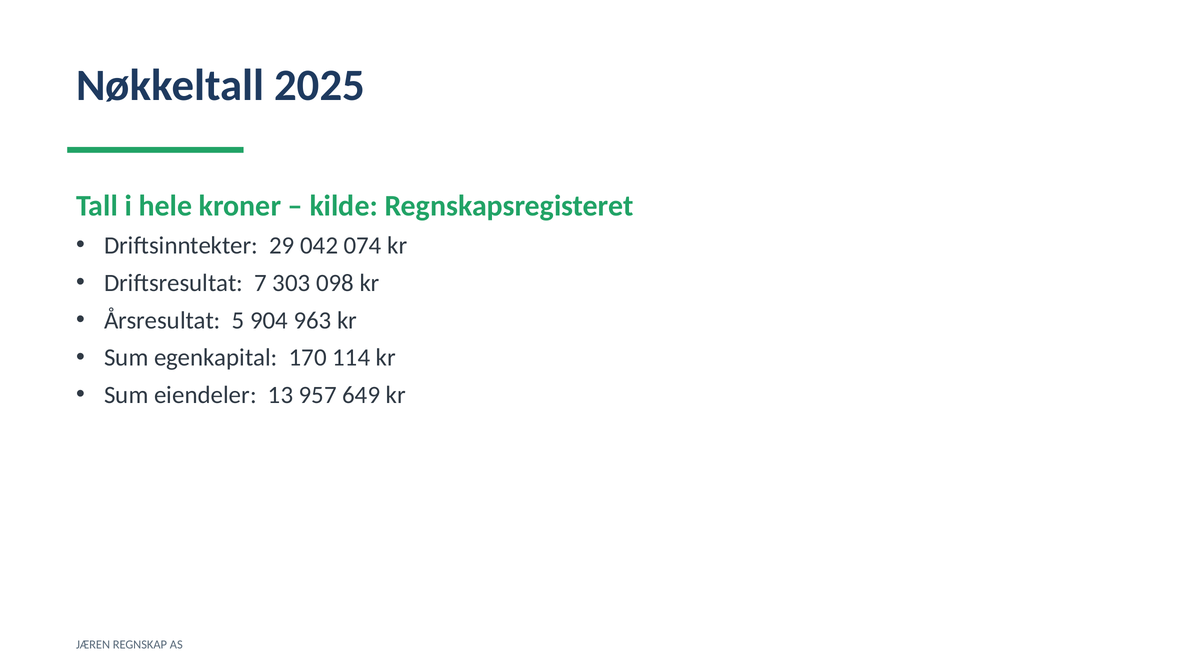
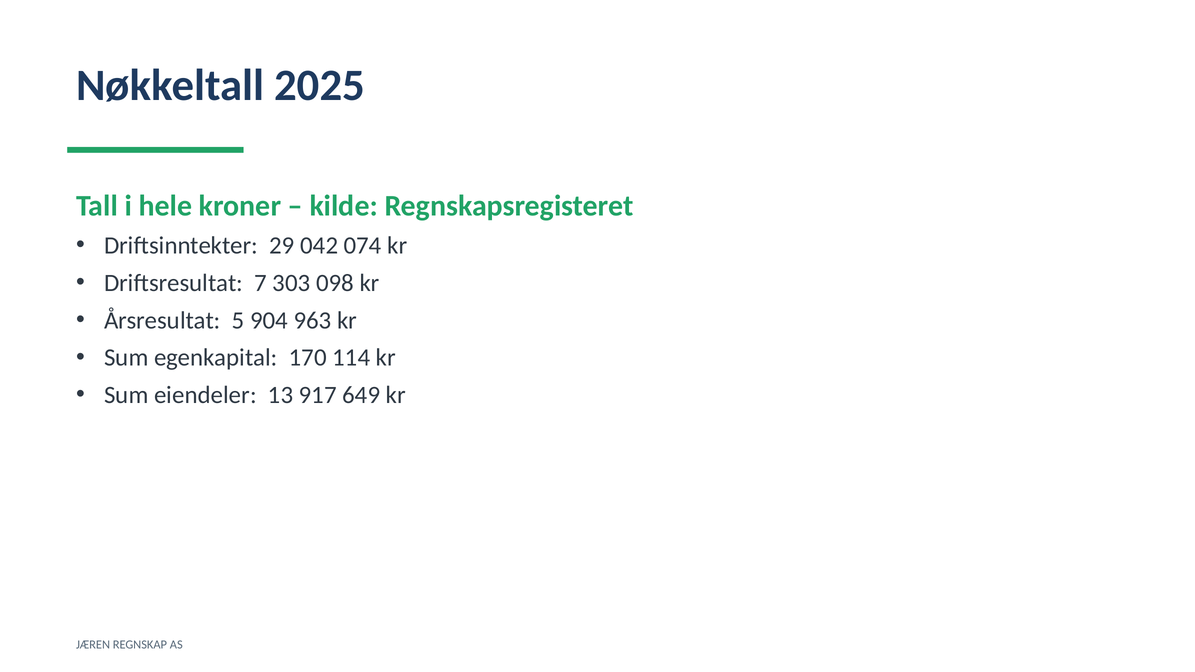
957: 957 -> 917 (318, 395)
